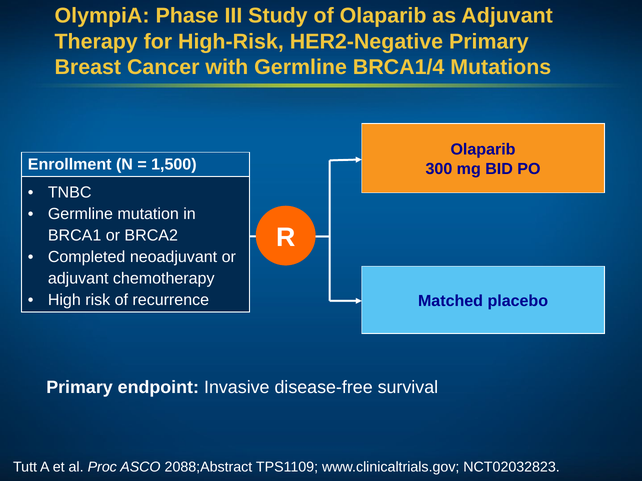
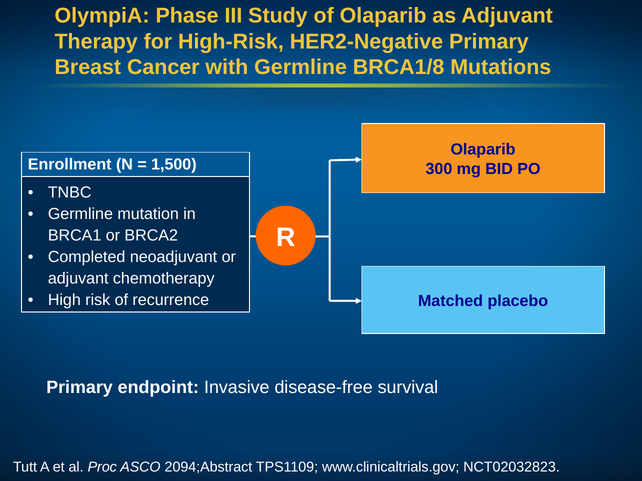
BRCA1/4: BRCA1/4 -> BRCA1/8 (399, 67)
2088;Abstract: 2088;Abstract -> 2094;Abstract (208, 467)
